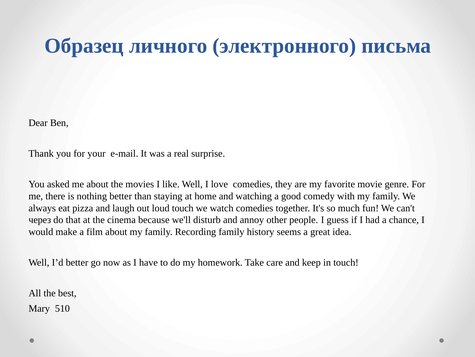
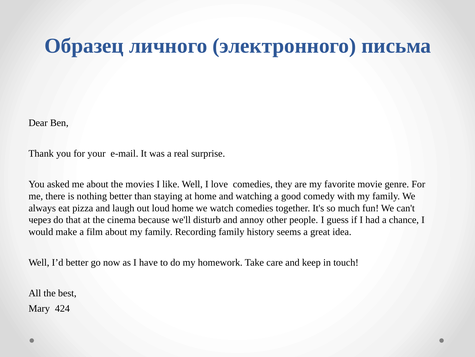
loud touch: touch -> home (183, 208)
510: 510 -> 424 (62, 308)
